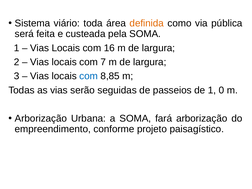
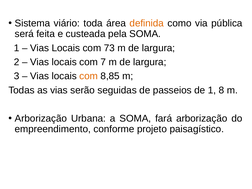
16: 16 -> 73 (109, 48)
com colour: blue -> orange (89, 76)
0: 0 -> 8 (221, 90)
